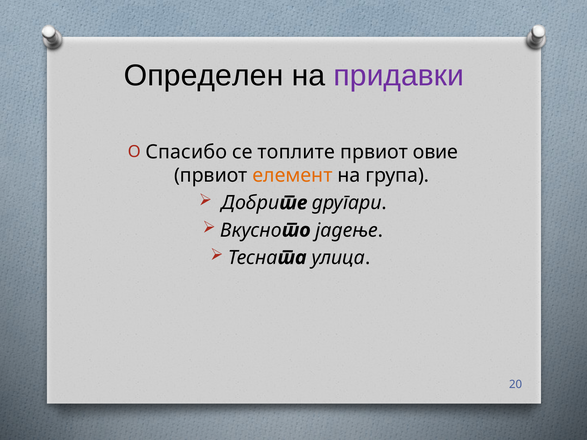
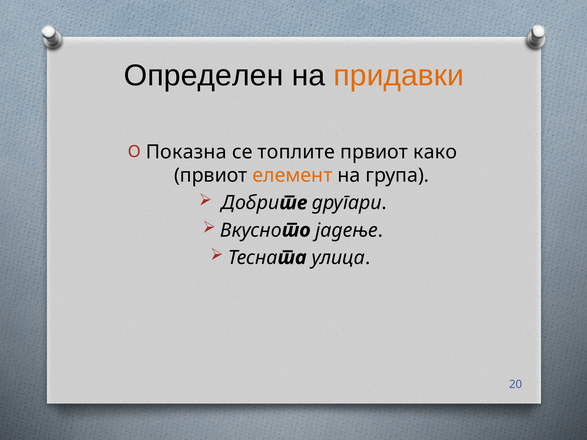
придавки colour: purple -> orange (399, 76)
Спасибо: Спасибо -> Показна (186, 152)
овие: овие -> како (435, 152)
